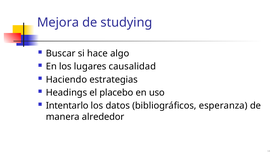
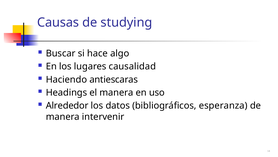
Mejora: Mejora -> Causas (58, 22)
estrategias: estrategias -> antiescaras (114, 79)
el placebo: placebo -> manera (116, 92)
Intentarlo: Intentarlo -> Alrededor (67, 105)
alrededor: alrededor -> intervenir (103, 116)
